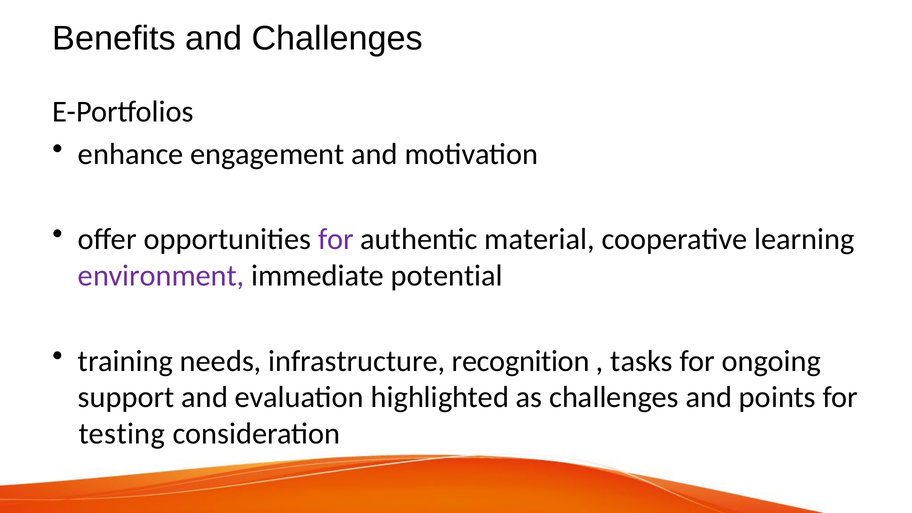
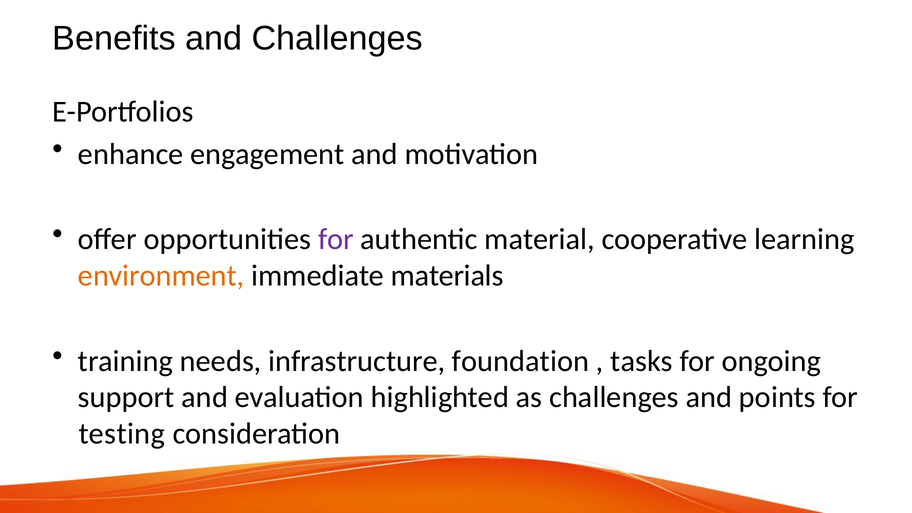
environment colour: purple -> orange (161, 276)
potential: potential -> materials (447, 276)
recognition: recognition -> foundation (521, 361)
